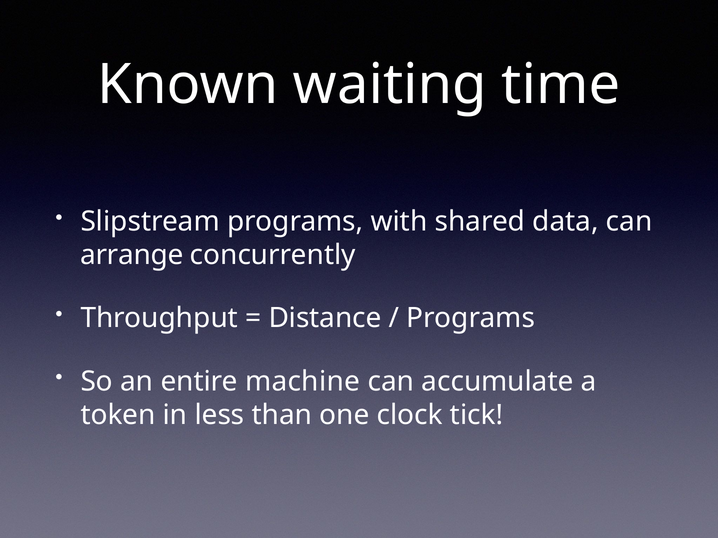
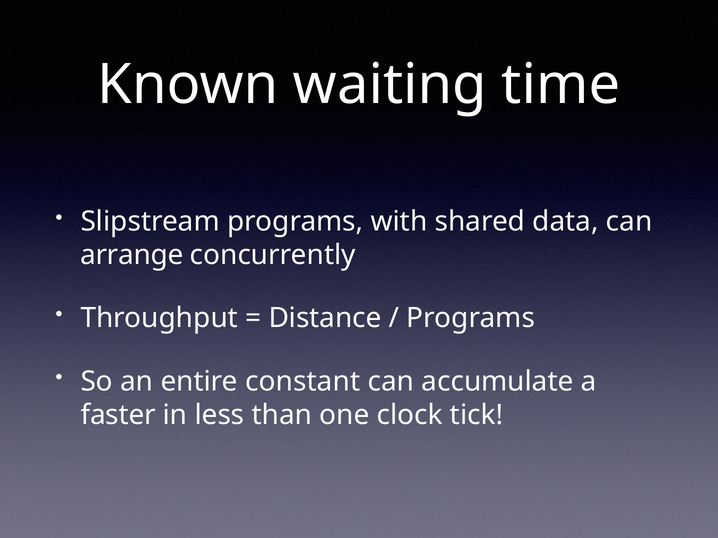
machine: machine -> constant (303, 382)
token: token -> faster (118, 415)
